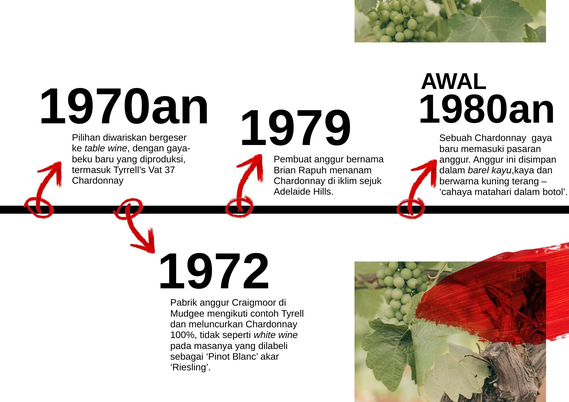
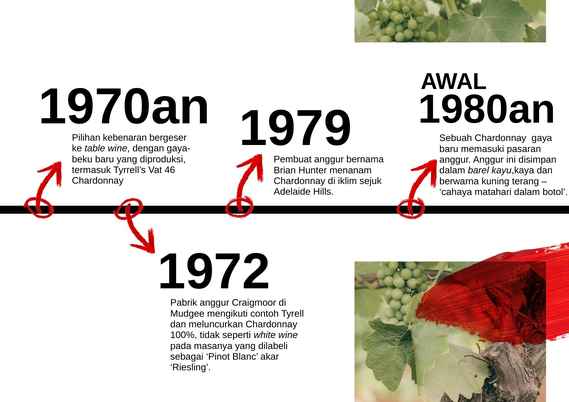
diwariskan: diwariskan -> kebenaran (125, 138)
37: 37 -> 46 (170, 170)
Rapuh: Rapuh -> Hunter (313, 170)
